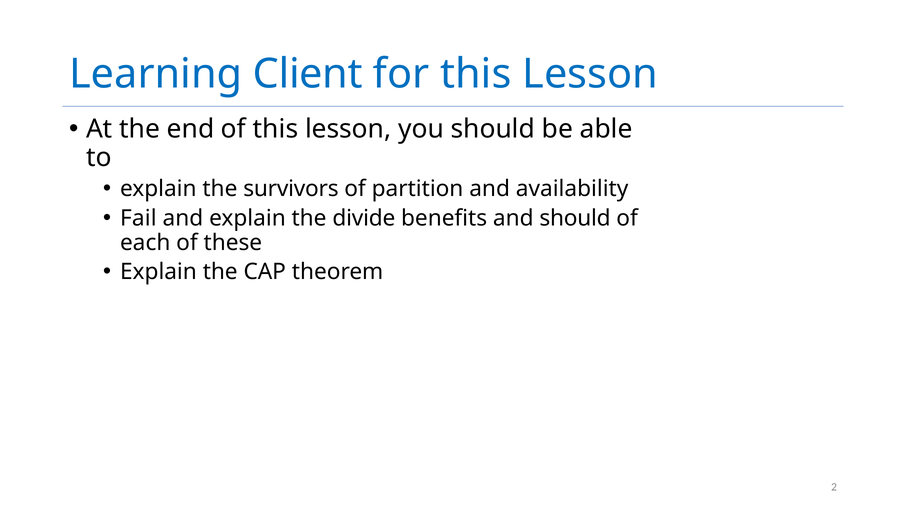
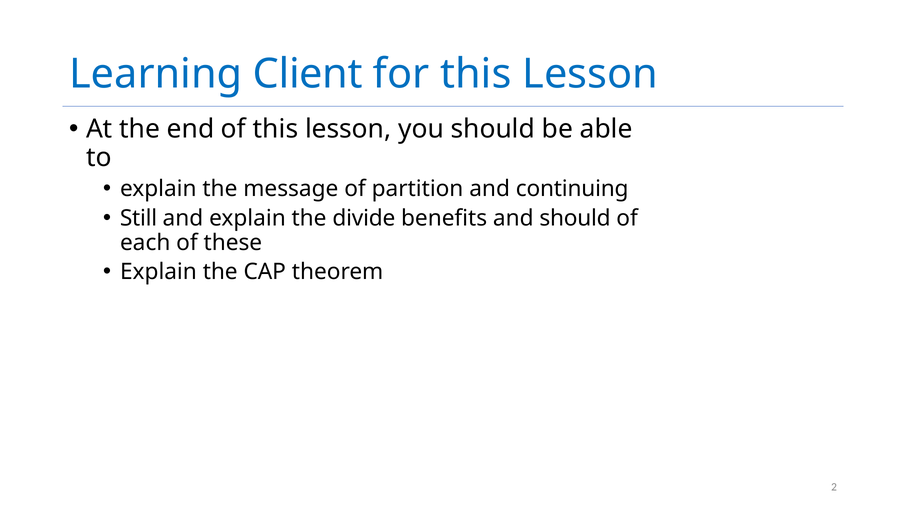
survivors: survivors -> message (291, 189)
availability: availability -> continuing (572, 189)
Fail: Fail -> Still (139, 218)
